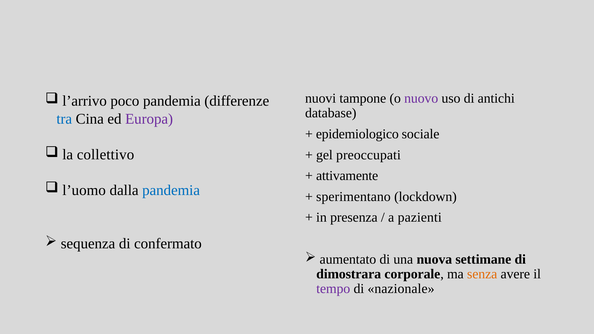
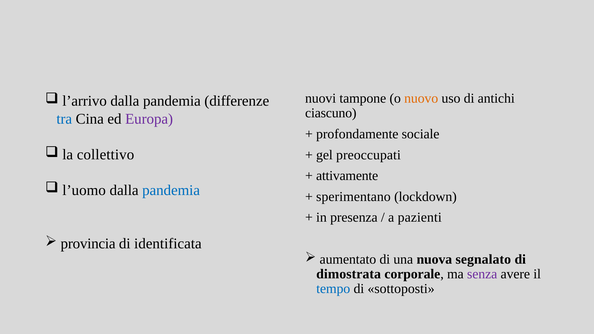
nuovo colour: purple -> orange (421, 98)
l’arrivo poco: poco -> dalla (125, 101)
database: database -> ciascuno (331, 113)
epidemiologico: epidemiologico -> profondamente (357, 134)
sequenza: sequenza -> provincia (88, 244)
confermato: confermato -> identificata (168, 244)
settimane: settimane -> segnalato (483, 259)
dimostrara: dimostrara -> dimostrata (349, 274)
senza colour: orange -> purple (482, 274)
tempo colour: purple -> blue (333, 289)
nazionale: nazionale -> sottoposti (401, 289)
